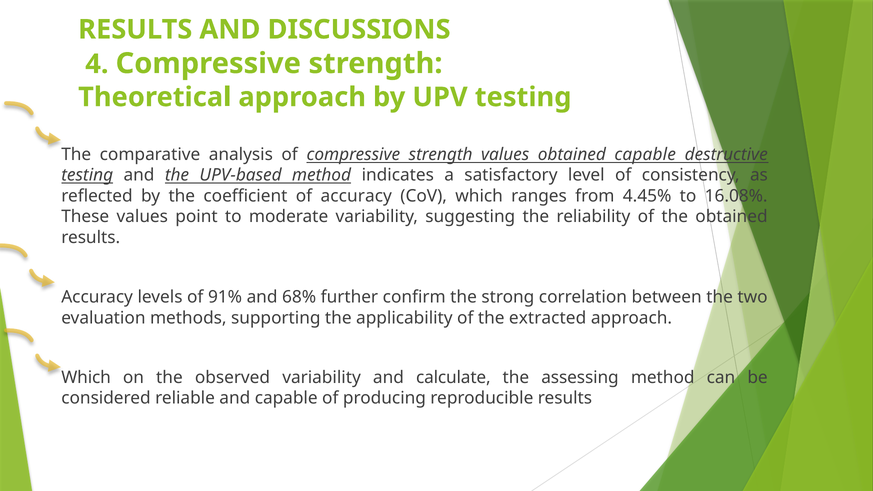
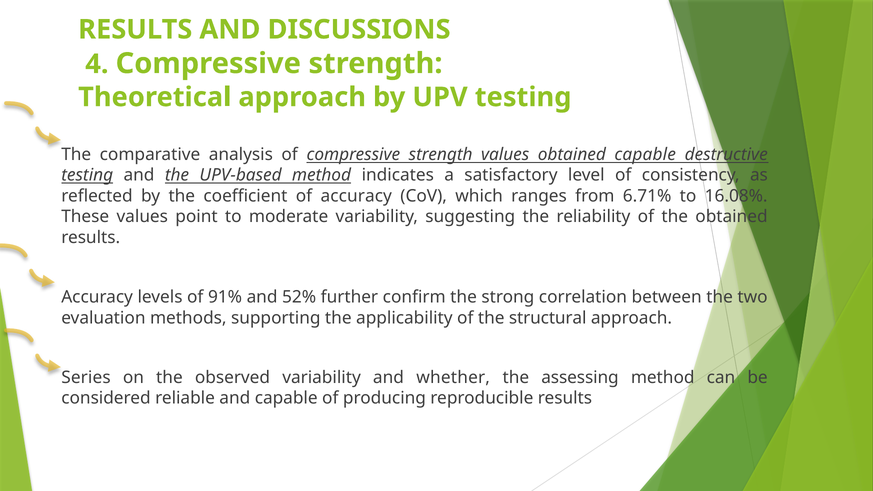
4.45%: 4.45% -> 6.71% (647, 196)
68%: 68% -> 52% (299, 297)
extracted: extracted -> structural (548, 318)
Which: Which -> Series (86, 378)
calculate: calculate -> whether (453, 378)
